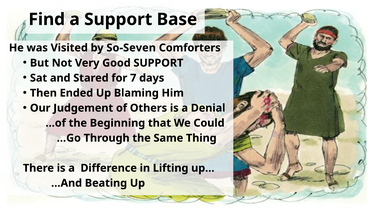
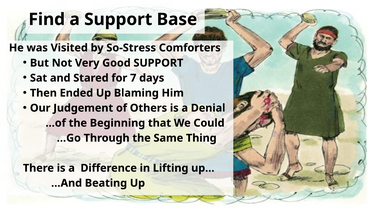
So-Seven: So-Seven -> So-Stress (131, 48)
